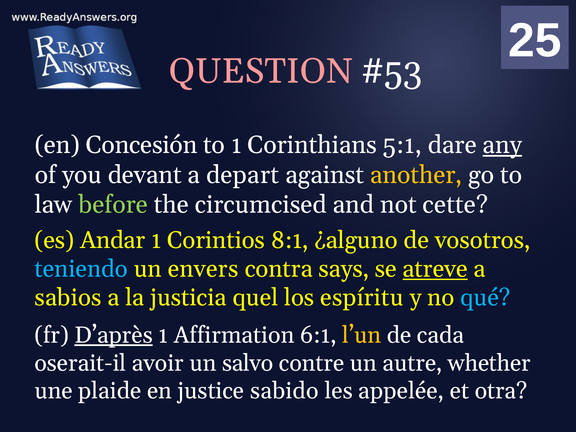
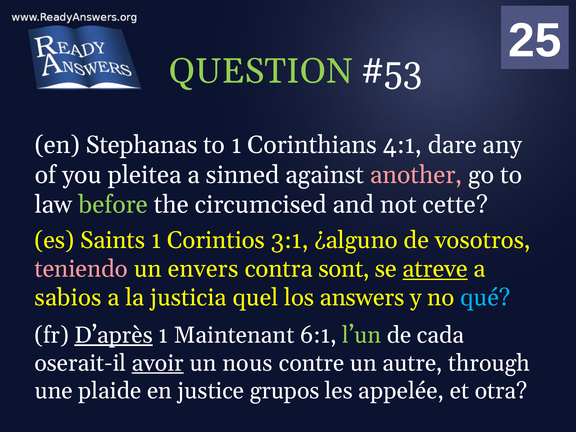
QUESTION colour: pink -> light green (261, 71)
Concesión: Concesión -> Stephanas (142, 145)
5:1: 5:1 -> 4:1 (402, 145)
any underline: present -> none (502, 145)
devant: devant -> pleitea (145, 175)
depart: depart -> sinned (243, 175)
another colour: yellow -> pink (416, 175)
Andar: Andar -> Saints (113, 240)
8:1: 8:1 -> 3:1 (290, 240)
teniendo colour: light blue -> pink (81, 269)
says: says -> sont (344, 269)
espíritu: espíritu -> answers (362, 298)
Affirmation: Affirmation -> Maintenant (234, 335)
l’un colour: yellow -> light green (362, 335)
avoir underline: none -> present (158, 363)
salvo: salvo -> nous (247, 363)
whether: whether -> through (489, 363)
sabido: sabido -> grupos (285, 391)
